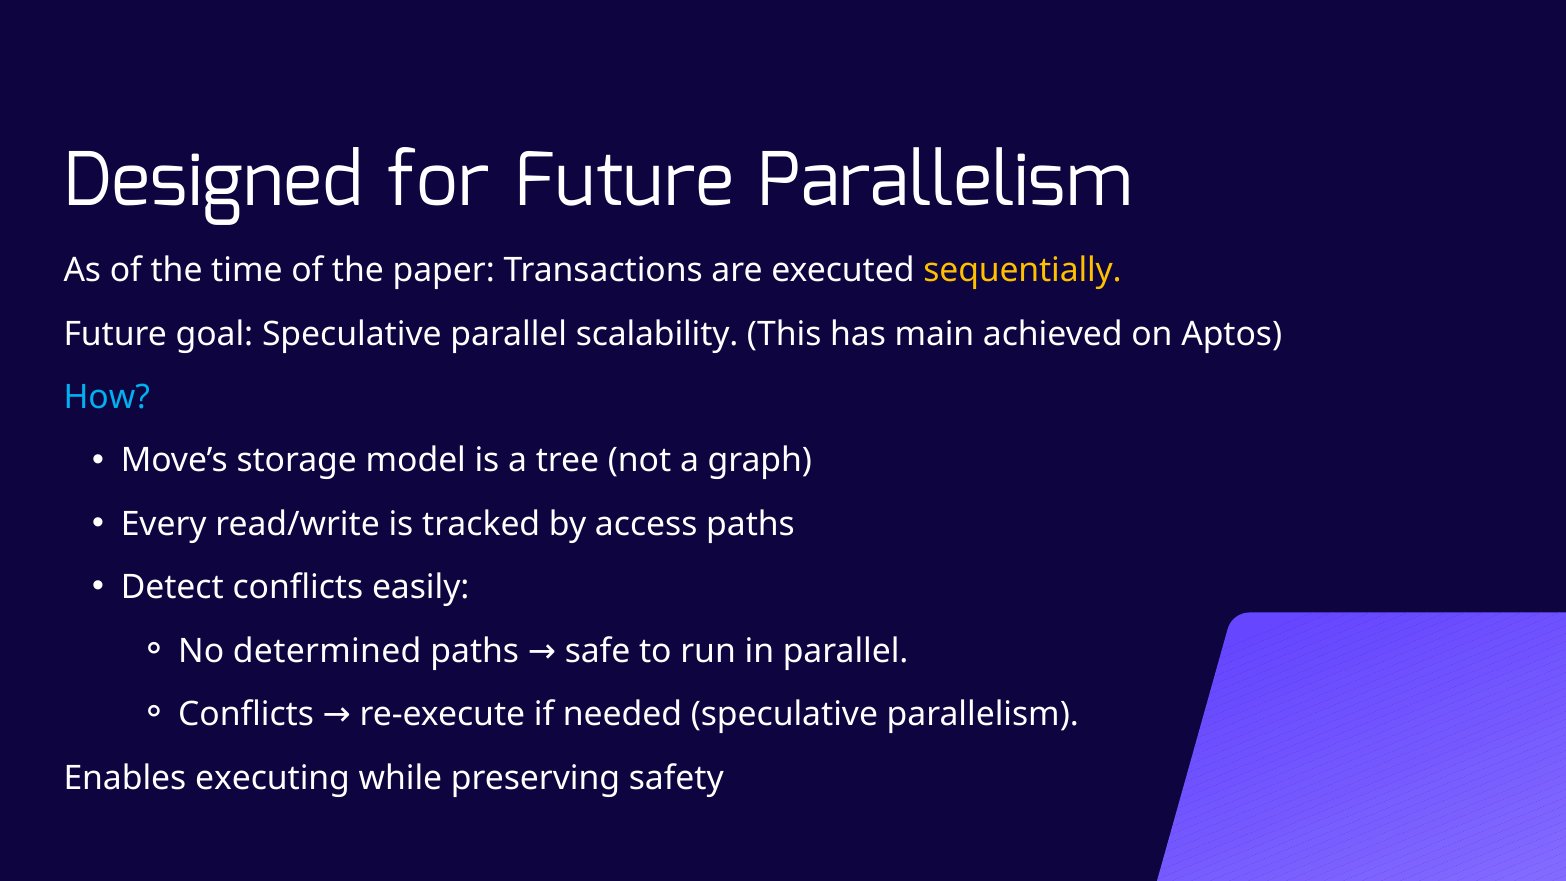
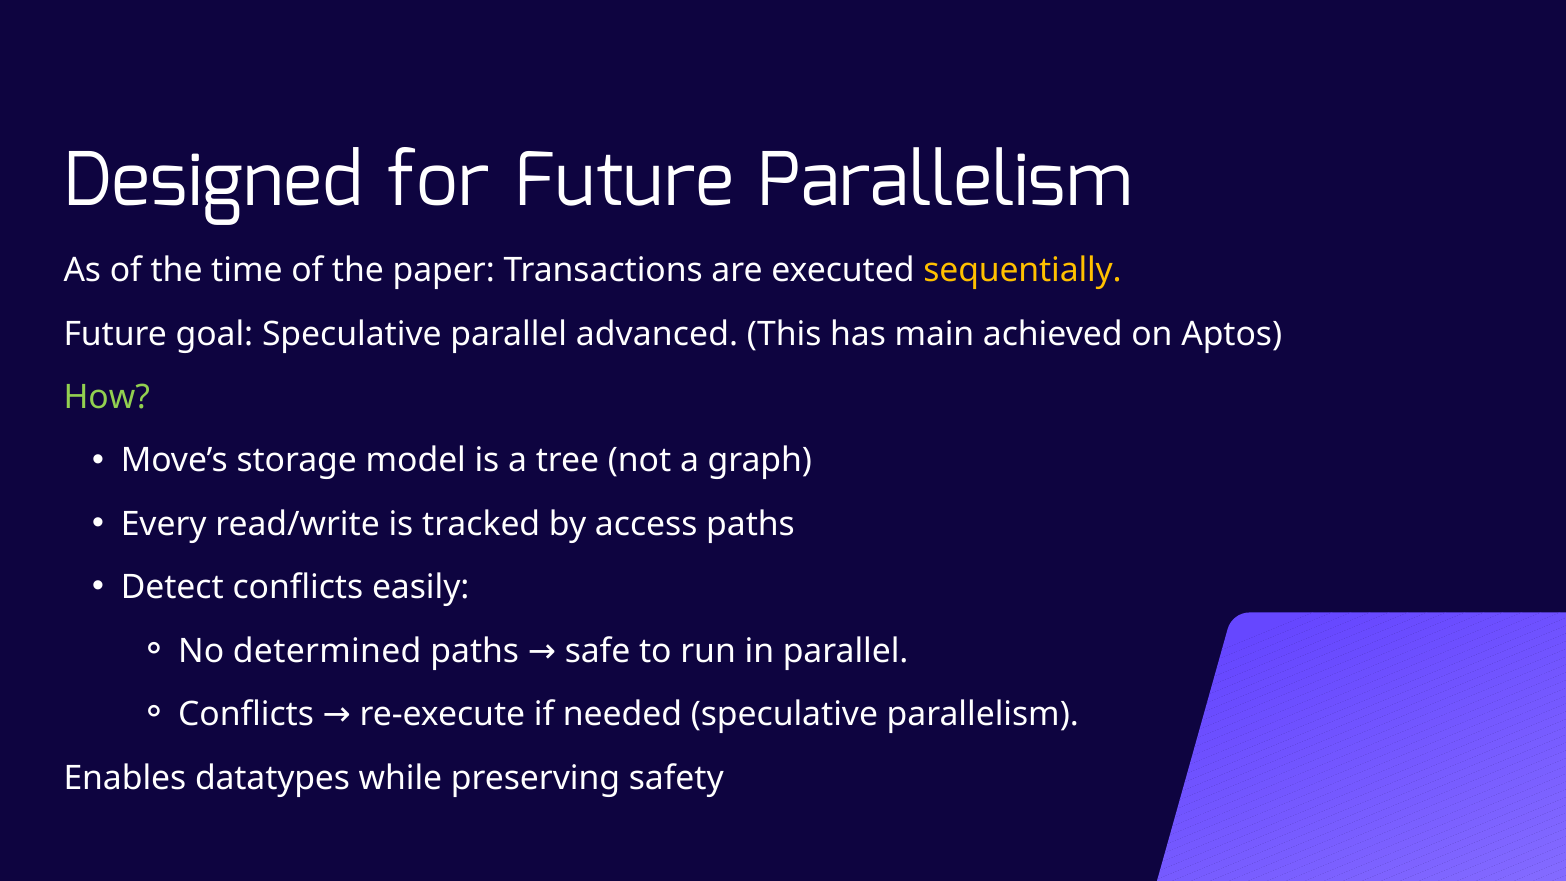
scalability: scalability -> advanced (657, 334)
How colour: light blue -> light green (107, 397)
executing: executing -> datatypes (273, 778)
